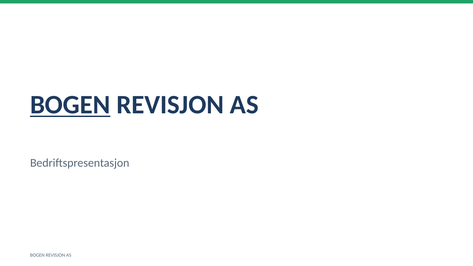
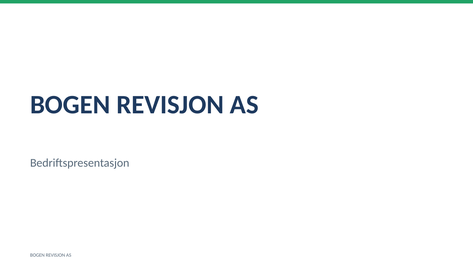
BOGEN underline: present -> none (70, 105)
